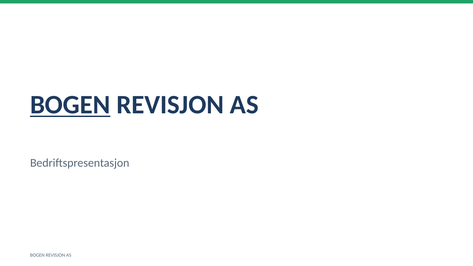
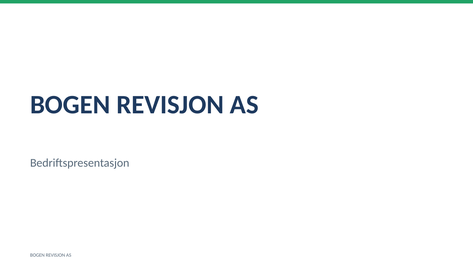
BOGEN underline: present -> none (70, 105)
